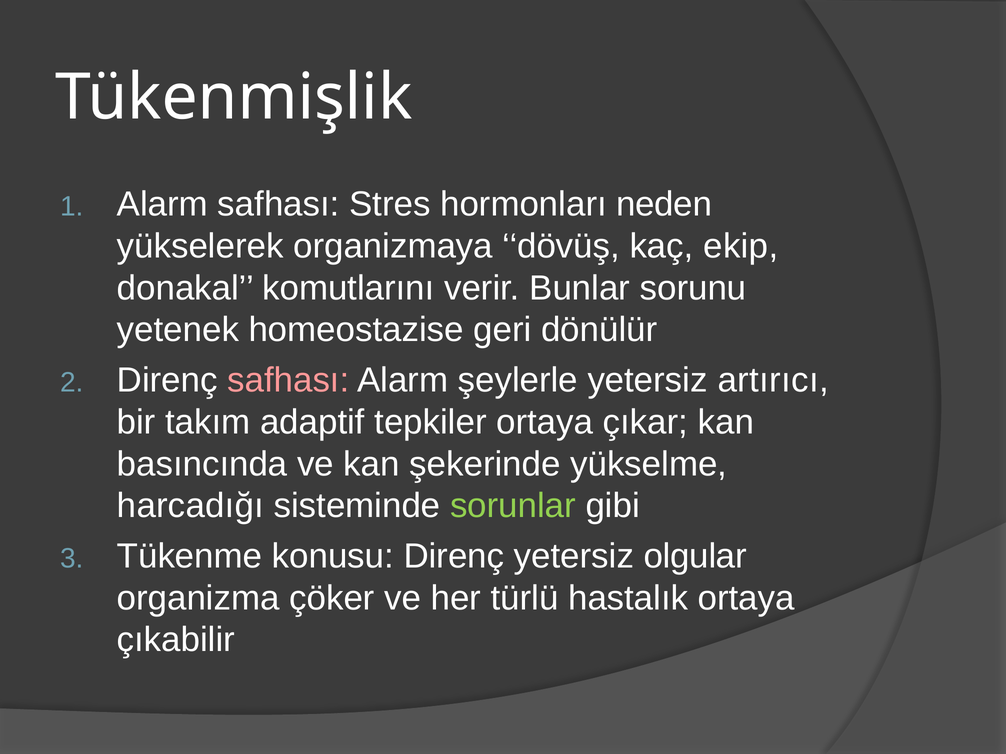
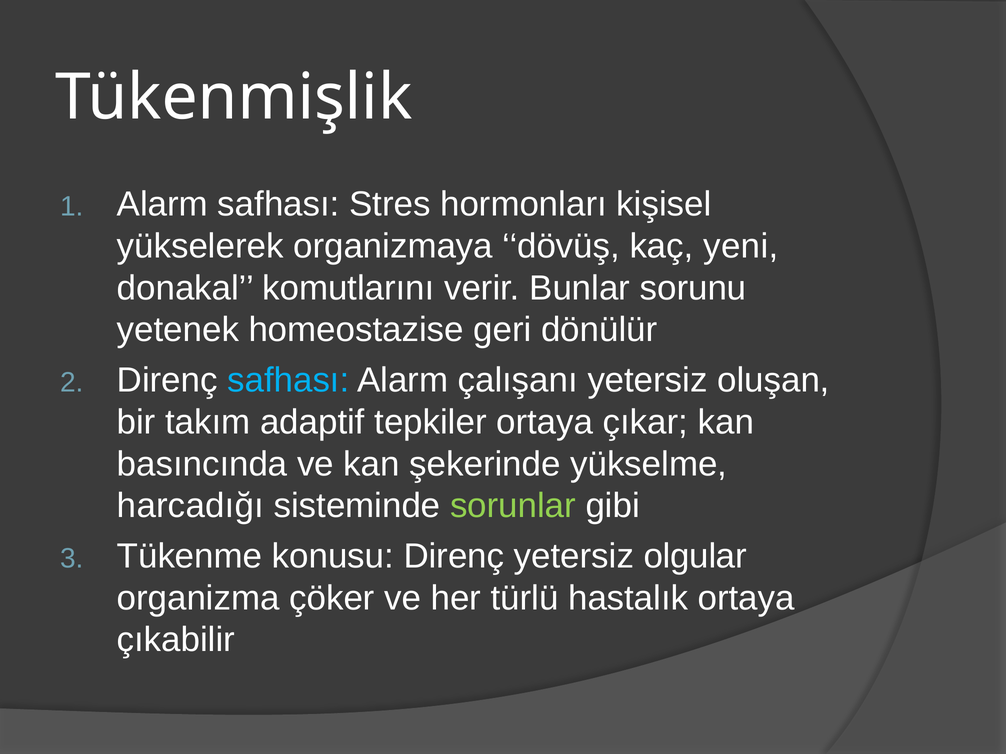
neden: neden -> kişisel (664, 204)
ekip: ekip -> yeni (741, 246)
safhası colour: pink -> light blue (288, 380)
şeylerle: şeylerle -> çalışanı (518, 380)
artırıcı: artırıcı -> oluşan (773, 380)
